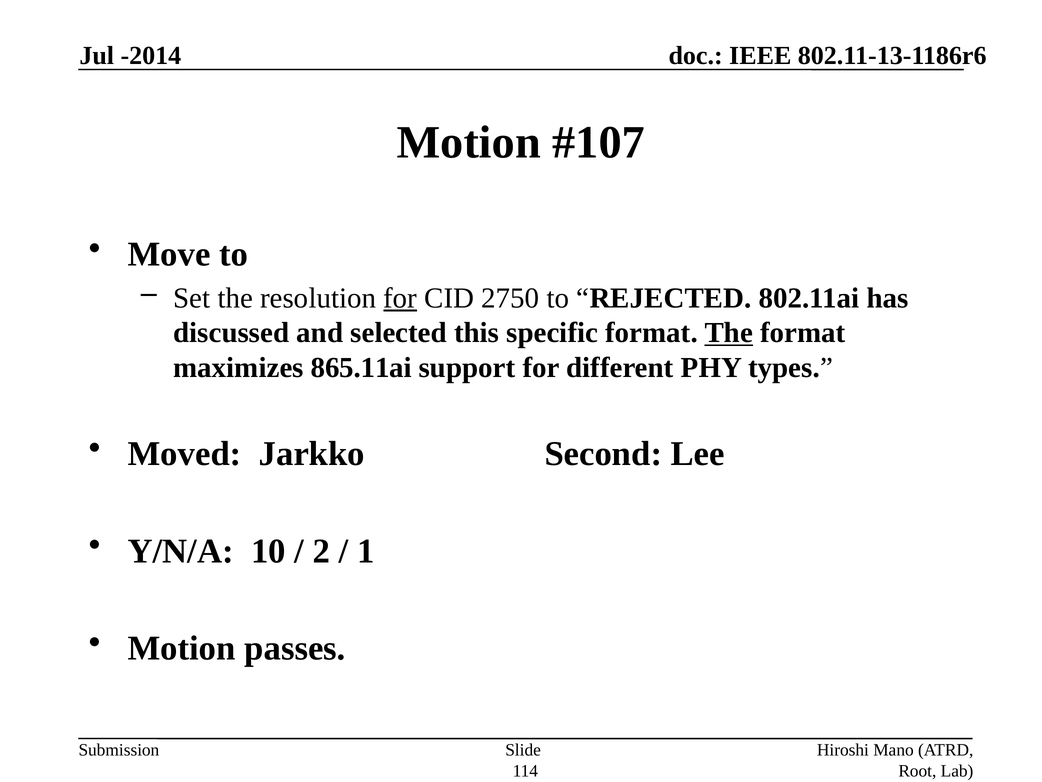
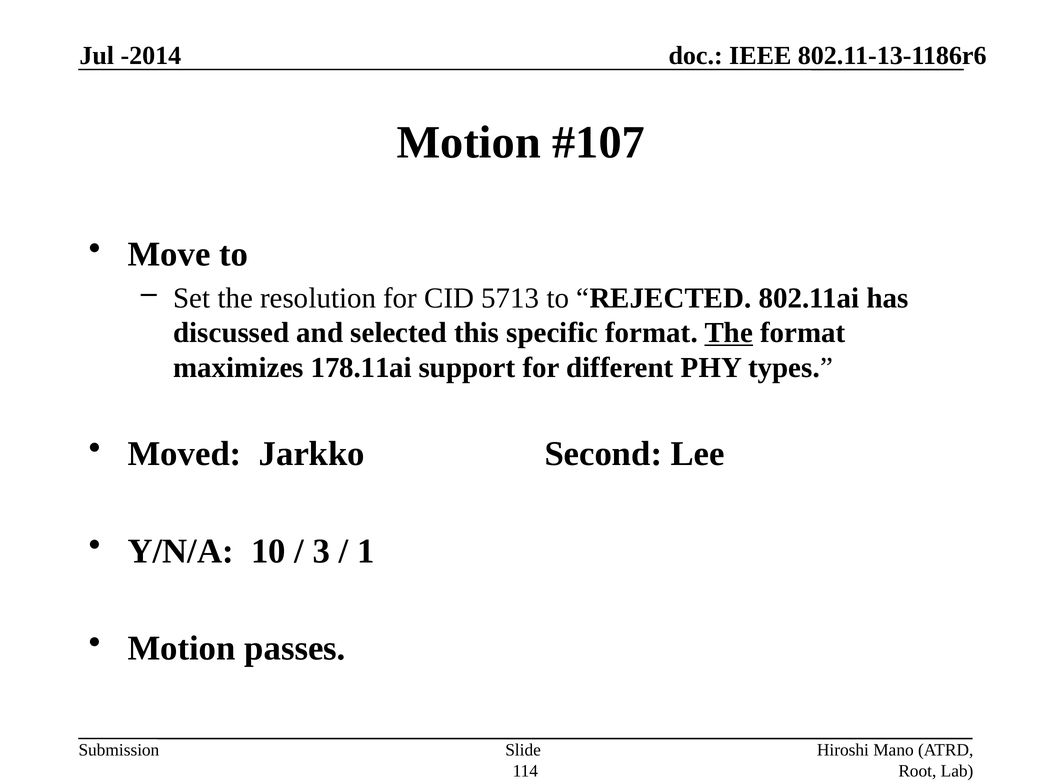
for underline: present -> none (400, 298)
2750: 2750 -> 5713 (510, 298)
865.11ai: 865.11ai -> 178.11ai (361, 367)
2: 2 -> 3 (321, 551)
